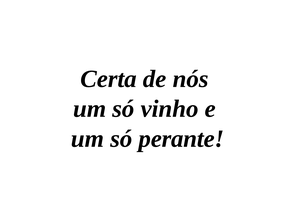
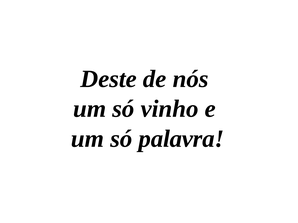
Certa: Certa -> Deste (109, 79)
perante: perante -> palavra (181, 139)
